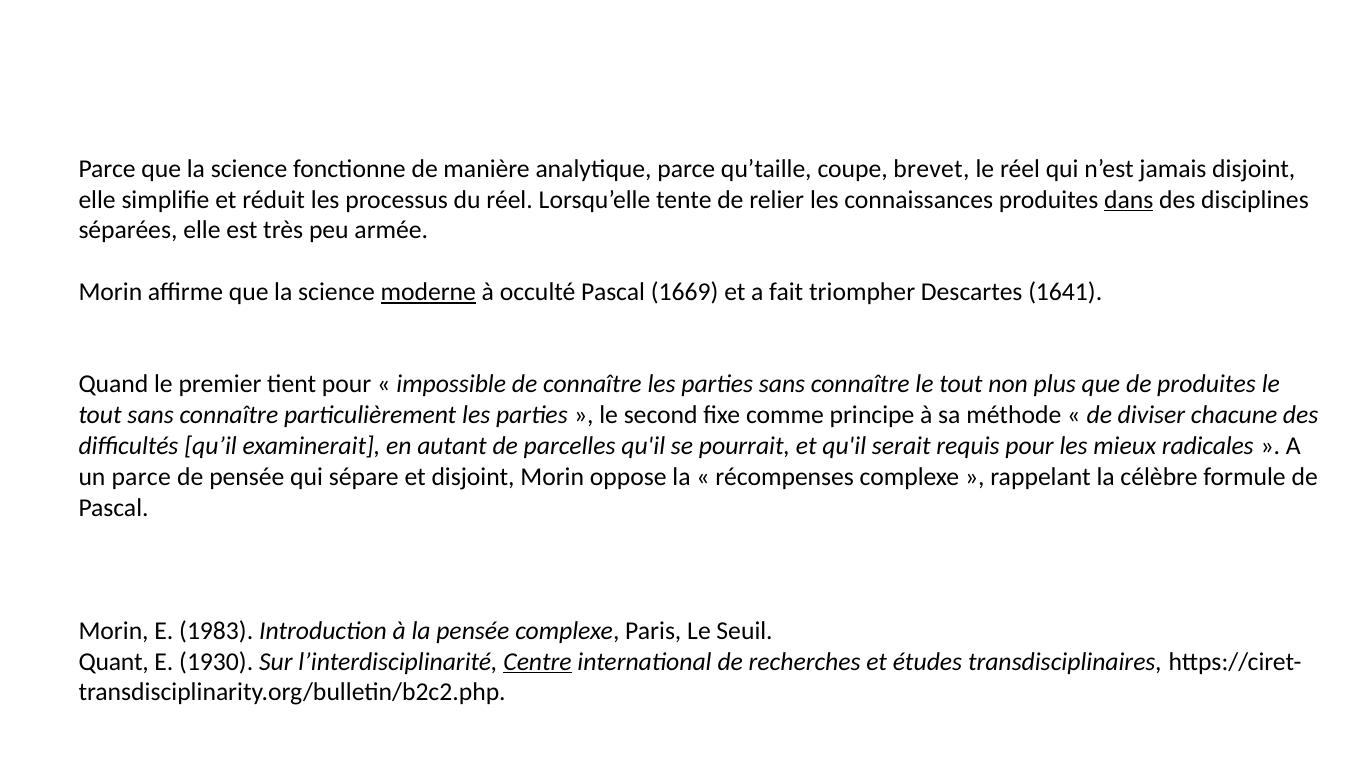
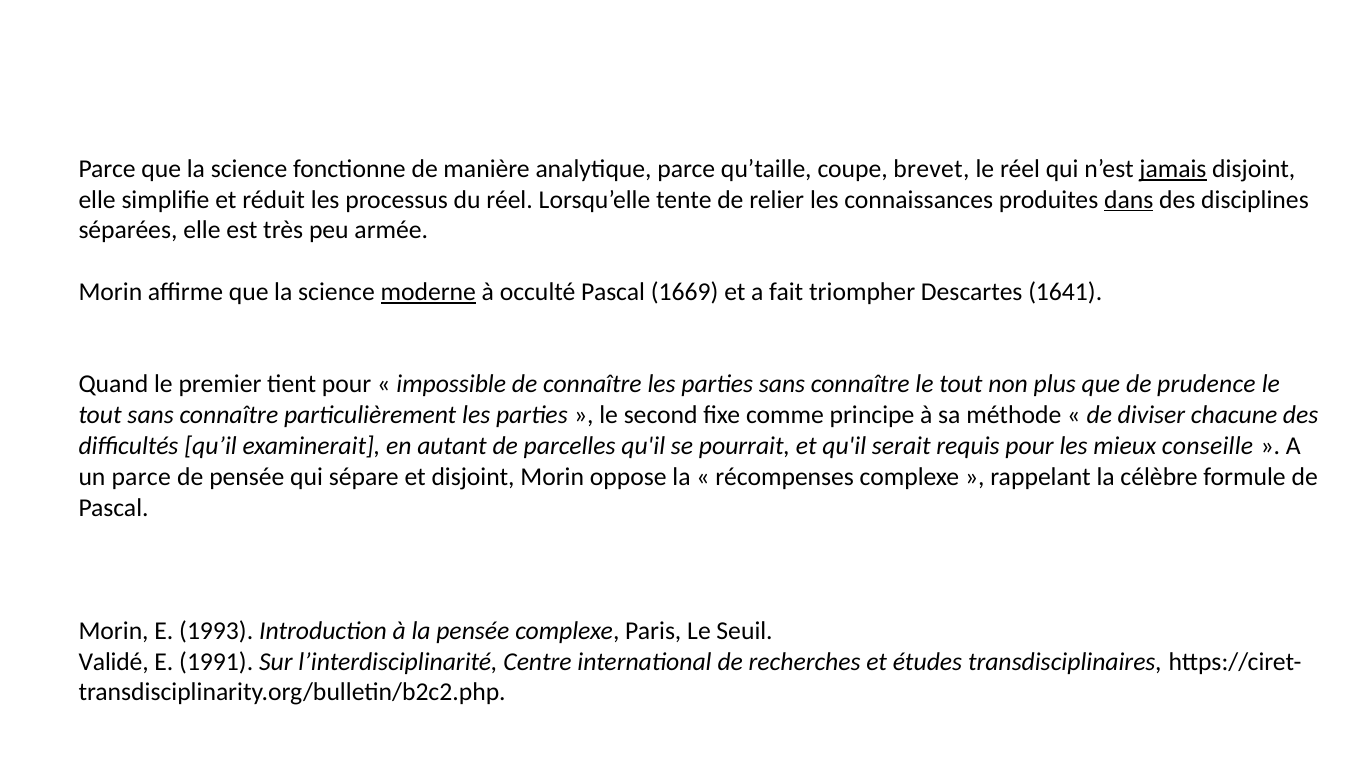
jamais underline: none -> present (1173, 169)
de produites: produites -> prudence (1206, 384)
radicales: radicales -> conseille (1208, 446)
1983: 1983 -> 1993 (216, 631)
Quant: Quant -> Validé (114, 662)
1930: 1930 -> 1991 (216, 662)
Centre underline: present -> none (538, 662)
